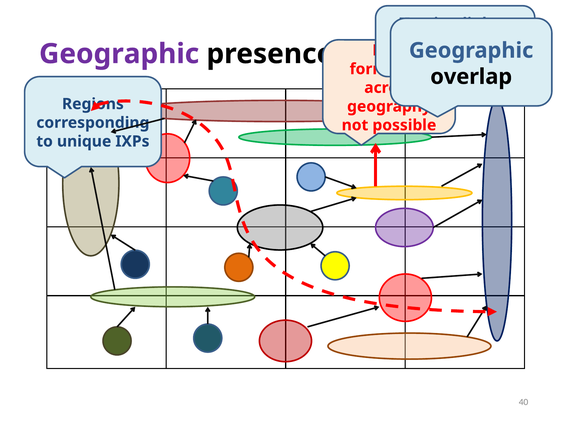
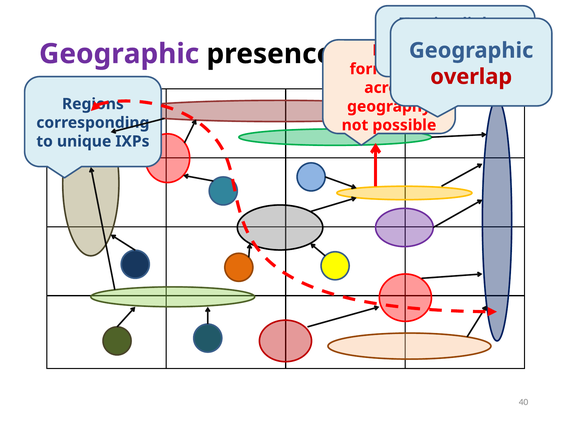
overlap colour: black -> red (471, 77)
